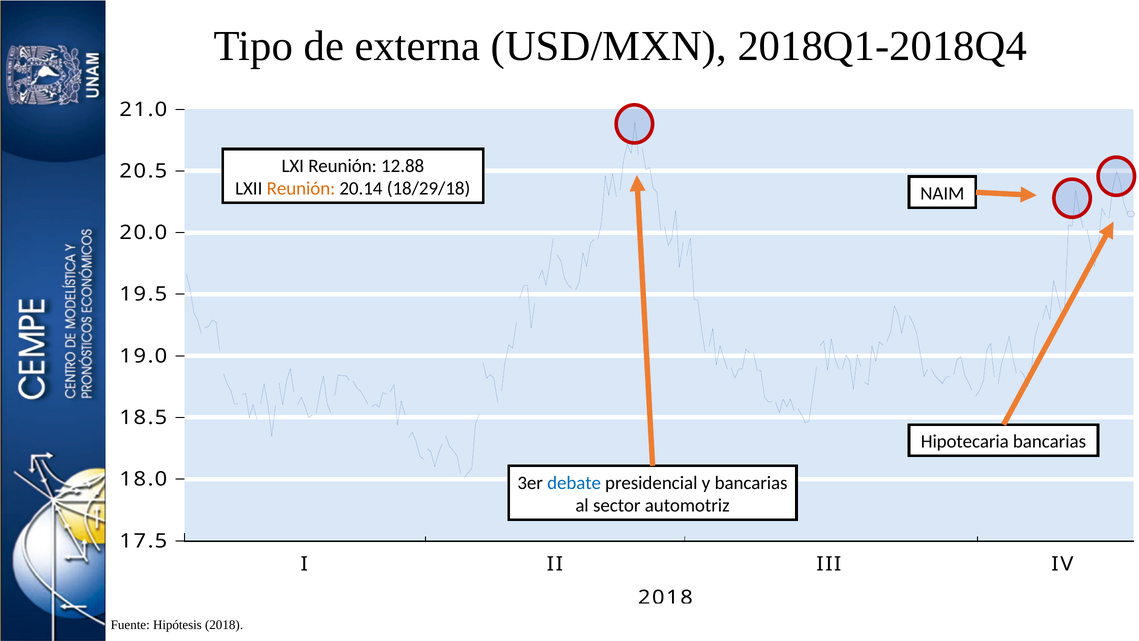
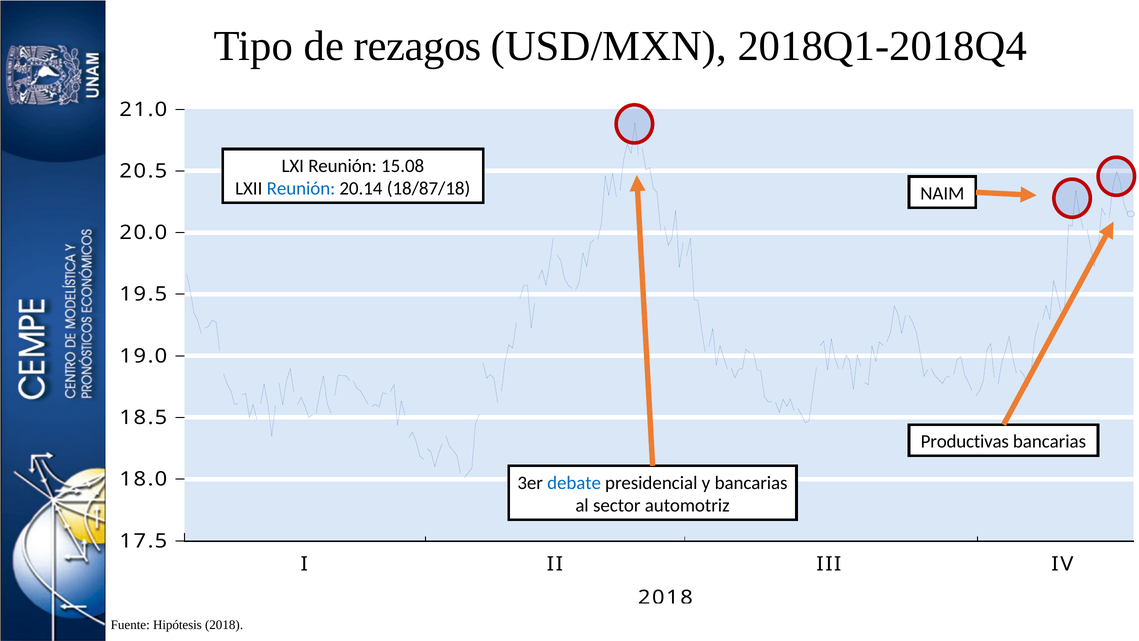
externa: externa -> rezagos (418, 46)
12.88: 12.88 -> 15.08 (403, 166)
Reunión colour: orange -> blue (301, 189)
18/29/18: 18/29/18 -> 18/87/18 (429, 189)
Hipotecaria: Hipotecaria -> Productivas (965, 441)
